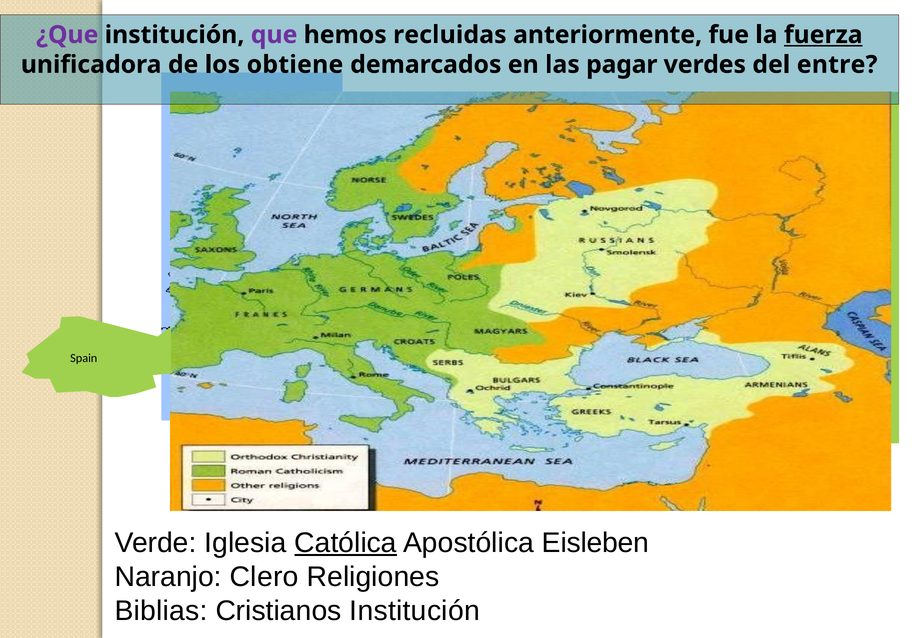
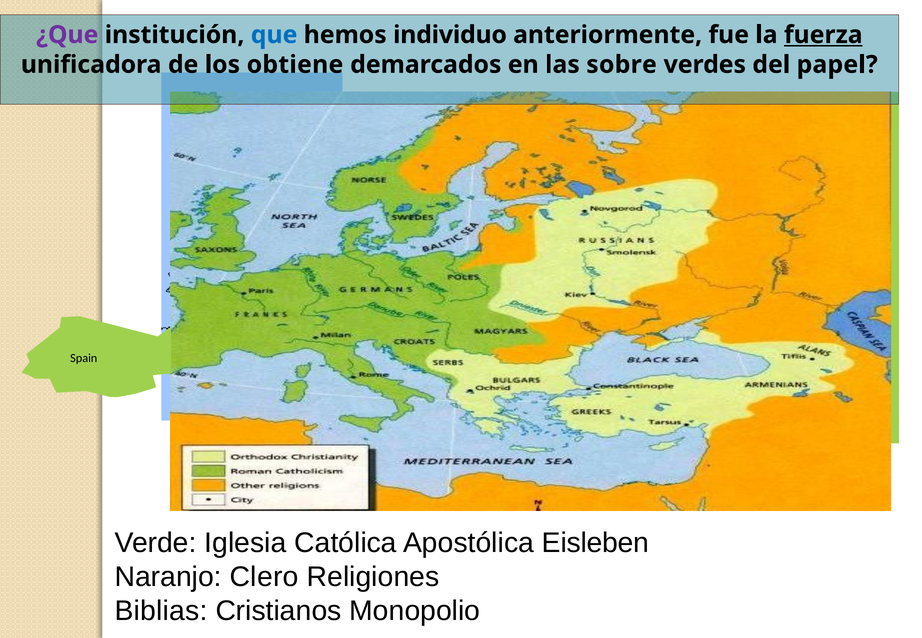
que colour: purple -> blue (274, 35)
recluidas: recluidas -> individuo (450, 35)
pagar: pagar -> sobre (622, 65)
entre: entre -> papel (837, 65)
Católica underline: present -> none (346, 543)
Cristianos Institución: Institución -> Monopolio (415, 611)
